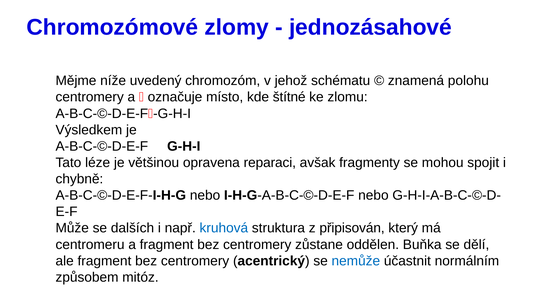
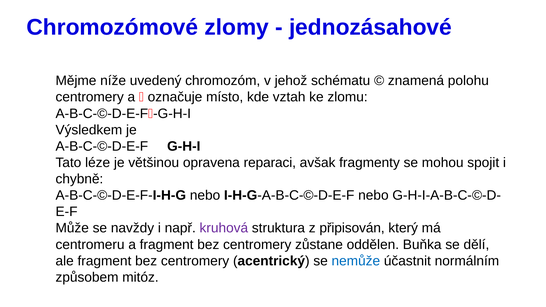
štítné: štítné -> vztah (289, 97)
dalších: dalších -> navždy (132, 228)
kruhová colour: blue -> purple (224, 228)
